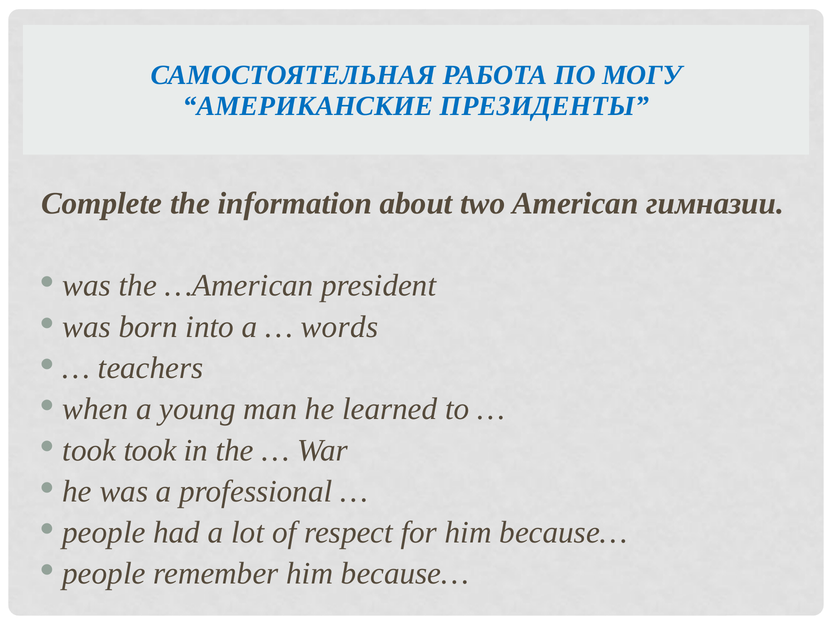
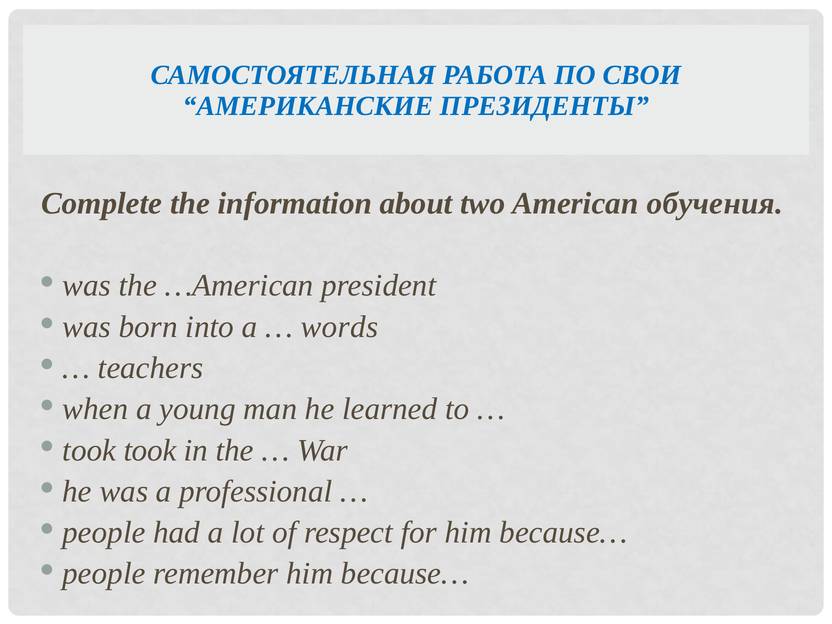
МОГУ: МОГУ -> СВОИ (642, 75)
гимназии: гимназии -> обучения (715, 203)
